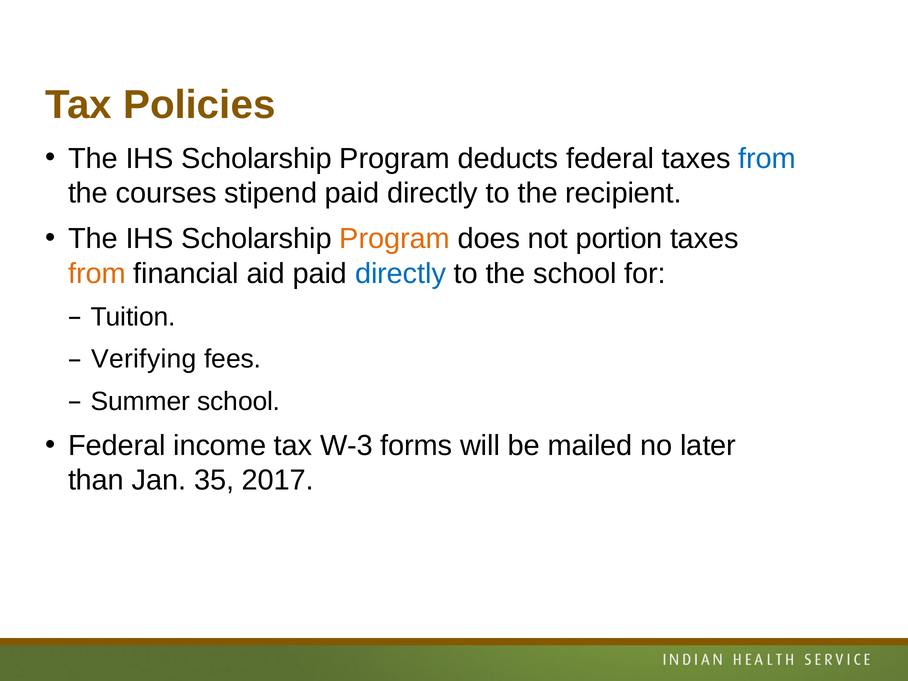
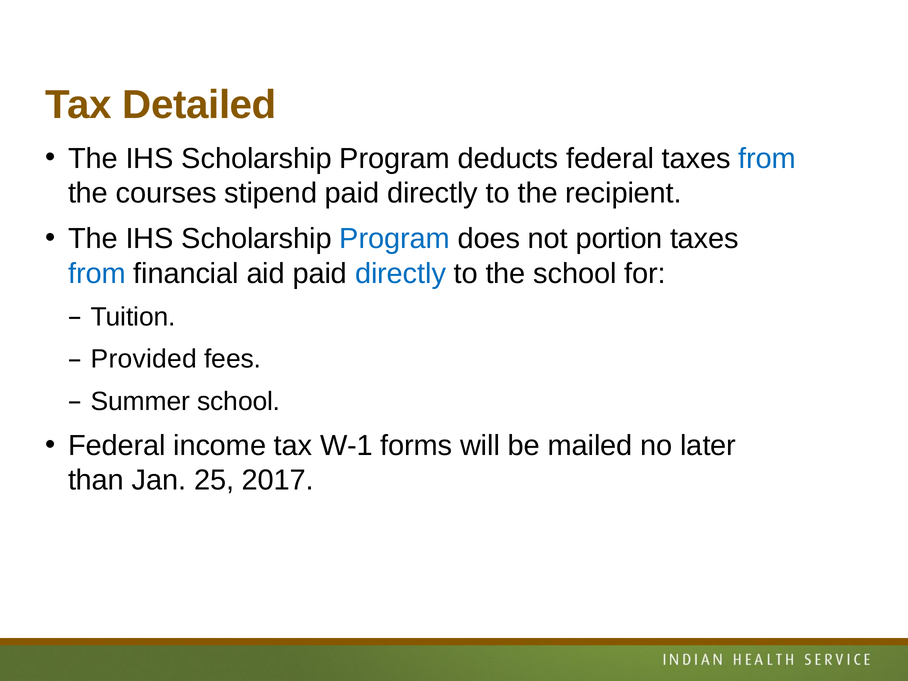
Policies: Policies -> Detailed (200, 105)
Program colour: orange -> blue (395, 239)
from colour: orange -> blue (97, 274)
Verifying: Verifying -> Provided (144, 359)
W-3: W-3 -> W-1 (347, 446)
35: 35 -> 25 (214, 480)
